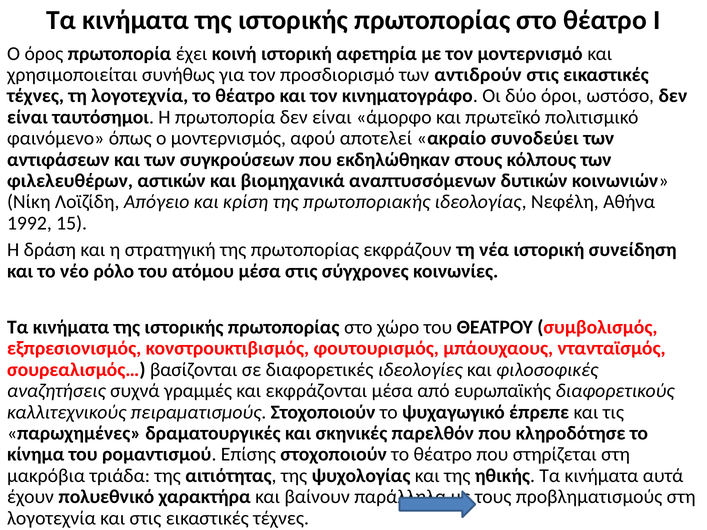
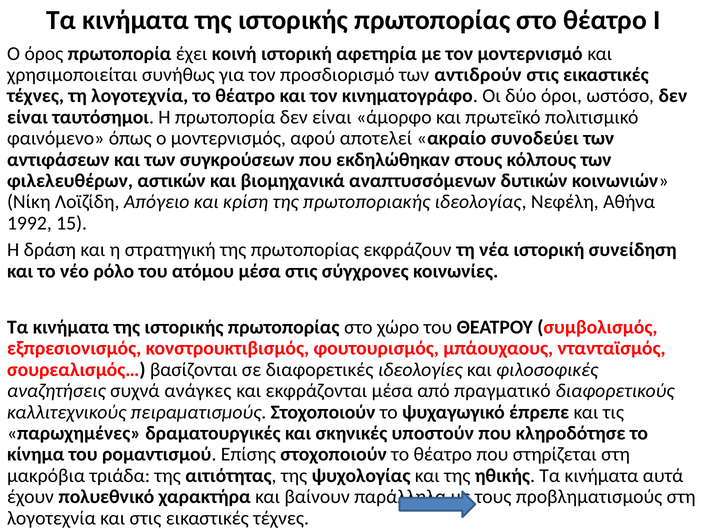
γραμμές: γραμμές -> ανάγκες (198, 391)
ευρωπαϊκής: ευρωπαϊκής -> πραγματικό (502, 391)
παρελθόν: παρελθόν -> υποστούν (433, 433)
